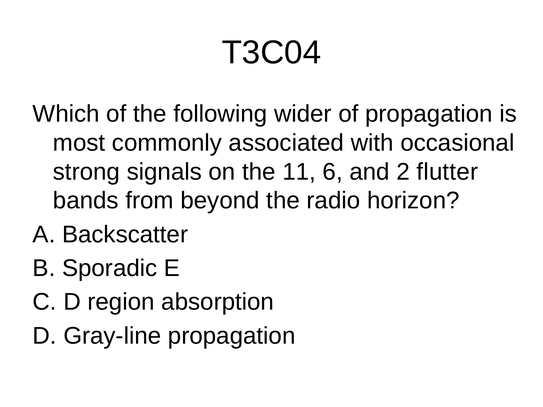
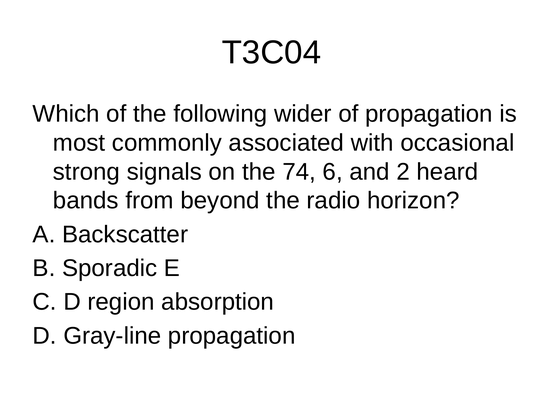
11: 11 -> 74 (299, 172)
flutter: flutter -> heard (447, 172)
